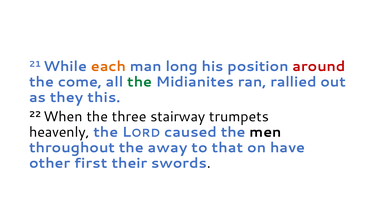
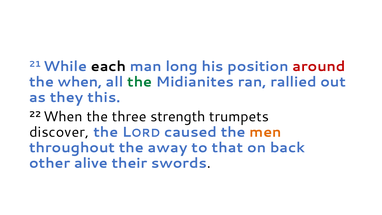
each colour: orange -> black (108, 66)
the come: come -> when (80, 82)
stairway: stairway -> strength (178, 117)
heavenly: heavenly -> discover (59, 132)
men colour: black -> orange (265, 132)
have: have -> back (288, 148)
first: first -> alive (91, 163)
